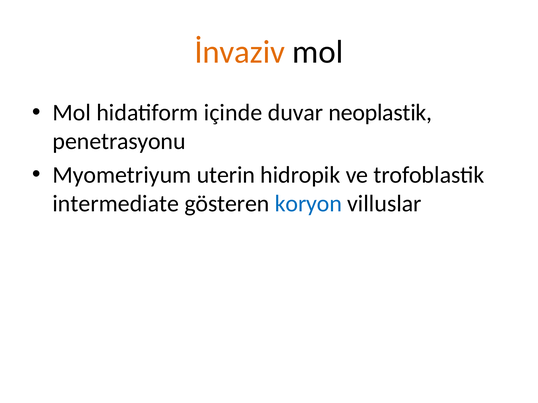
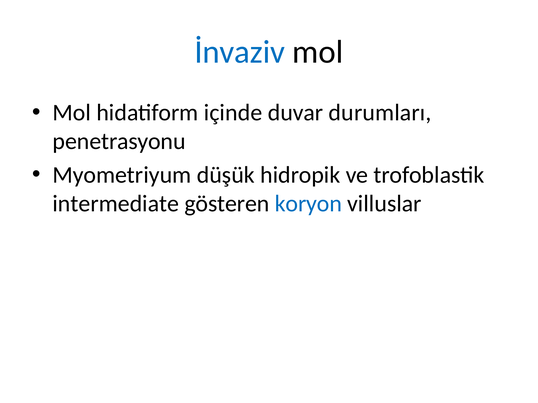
İnvaziv colour: orange -> blue (240, 52)
neoplastik: neoplastik -> durumları (380, 113)
uterin: uterin -> düşük (226, 175)
